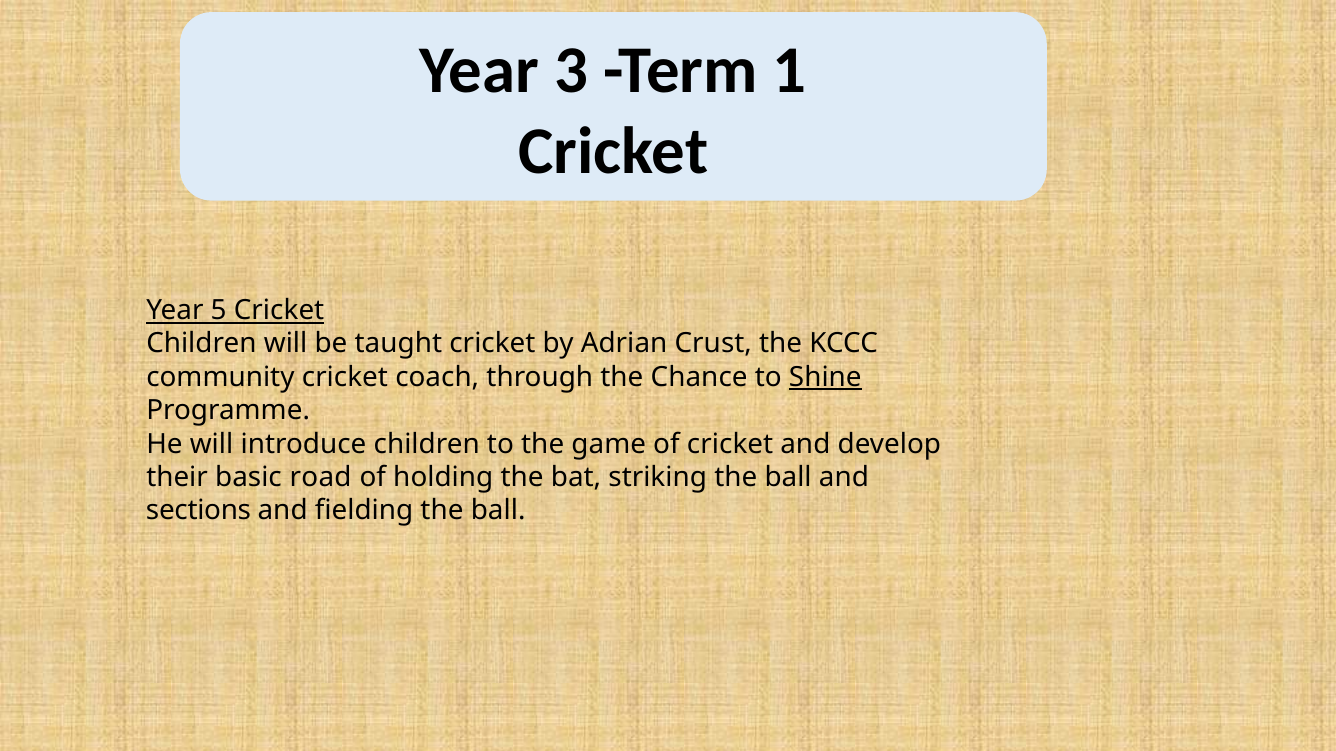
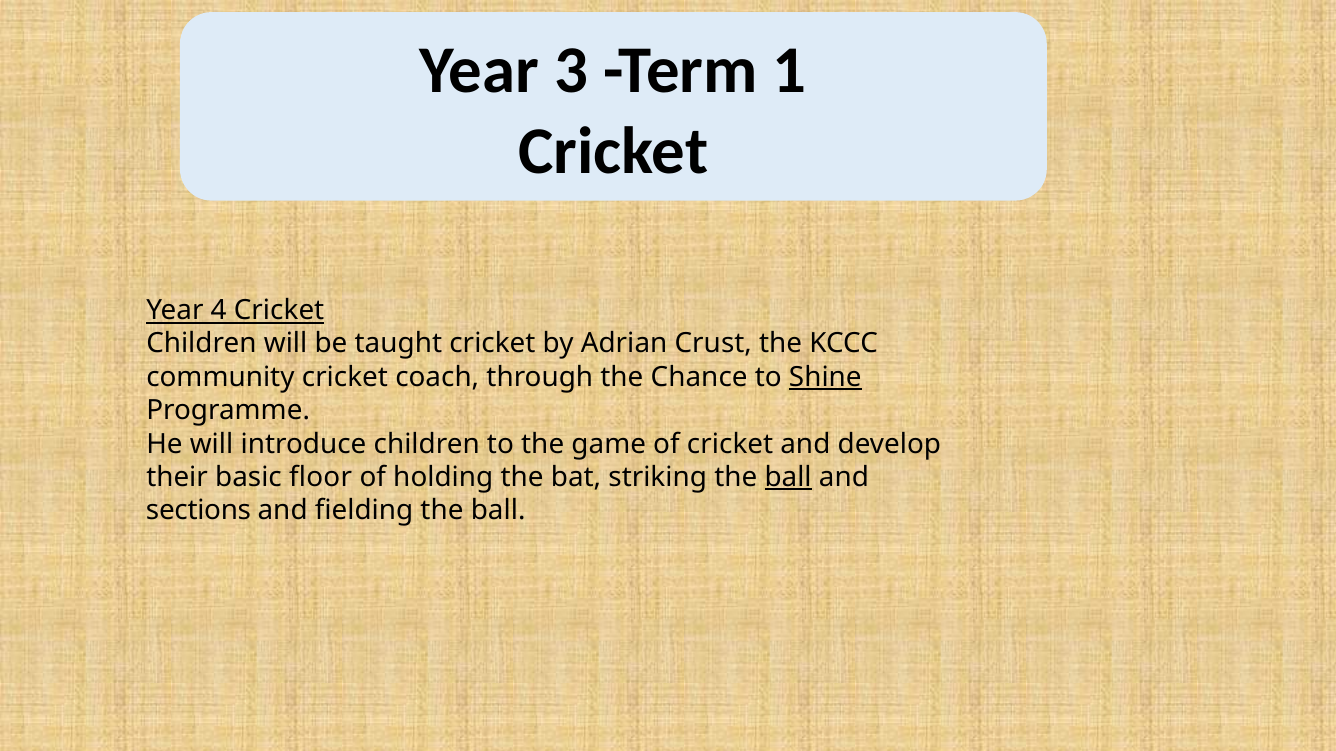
5: 5 -> 4 (219, 311)
road: road -> floor (321, 478)
ball underline: none -> present (788, 478)
